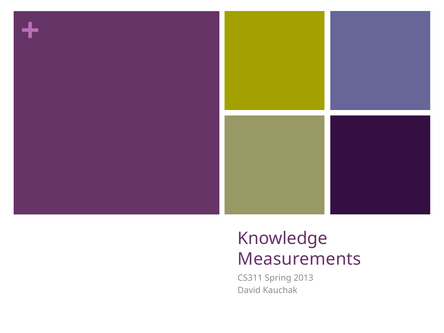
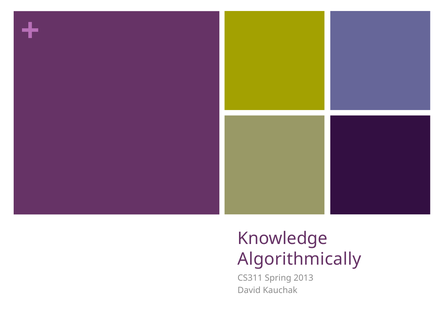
Measurements: Measurements -> Algorithmically (299, 259)
